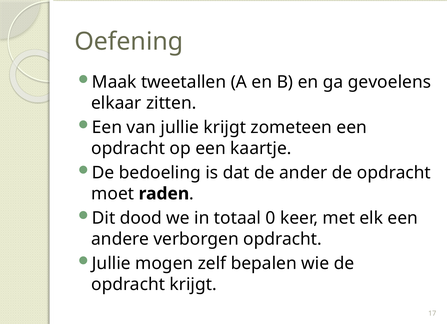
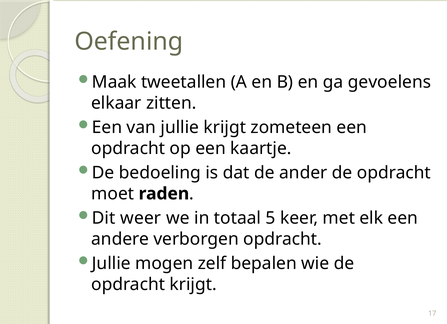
dood: dood -> weer (141, 218)
0: 0 -> 5 (271, 218)
